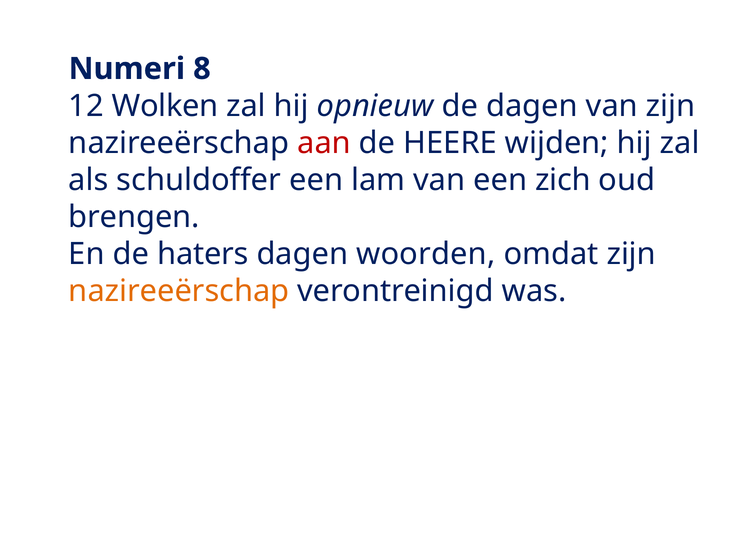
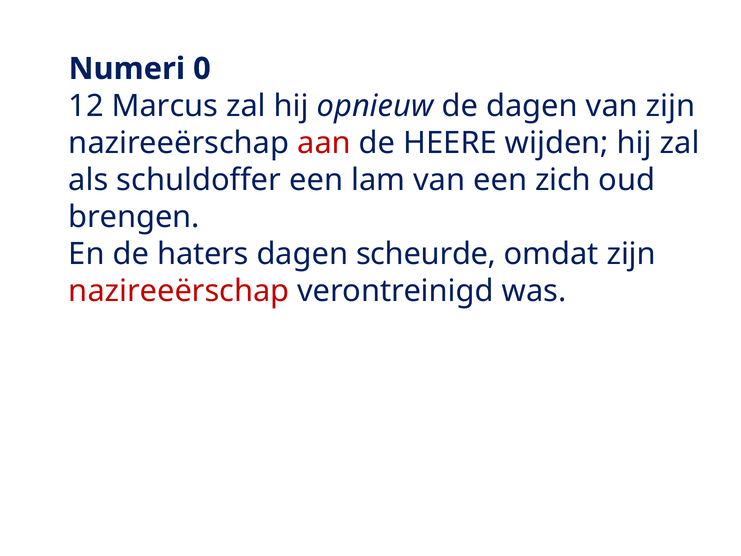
8: 8 -> 0 (202, 69)
Wolken: Wolken -> Marcus (165, 106)
woorden: woorden -> scheurde (426, 254)
nazireeërschap colour: orange -> red (179, 291)
